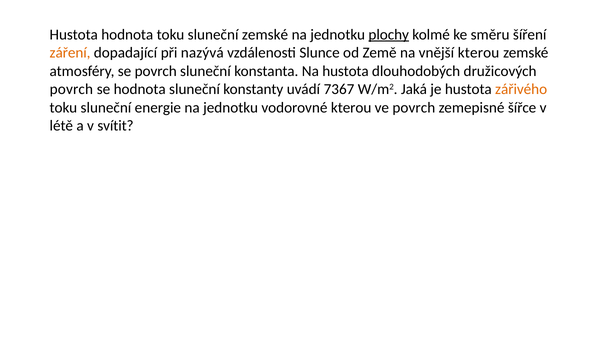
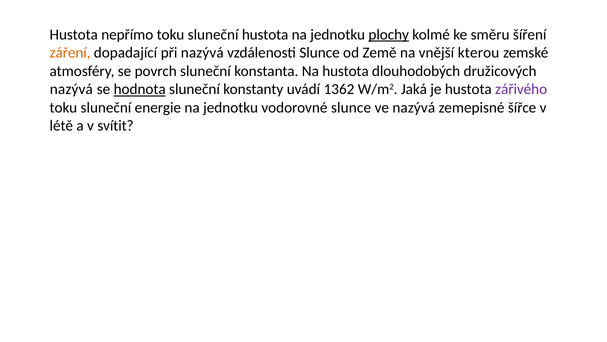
Hustota hodnota: hodnota -> nepřímo (127, 34)
sluneční zemské: zemské -> hustota (265, 34)
povrch: povrch -> nazývá (71, 89)
hodnota underline: none -> present (140, 89)
7367: 7367 -> 1362 (339, 89)
zářivého colour: orange -> purple (521, 89)
vodorovné kterou: kterou -> slunce (351, 107)
ve povrch: povrch -> nazývá (414, 107)
